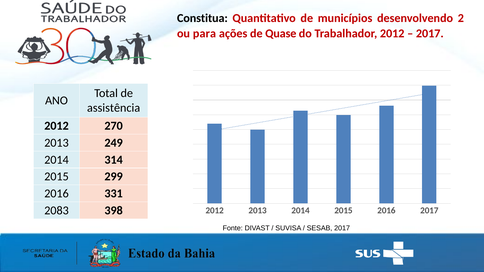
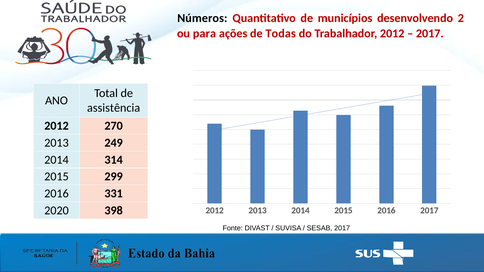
Constitua: Constitua -> Números (202, 18)
Quase: Quase -> Todas (281, 34)
2083: 2083 -> 2020 (57, 210)
